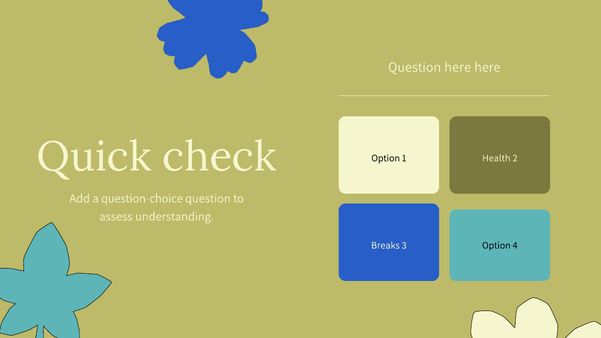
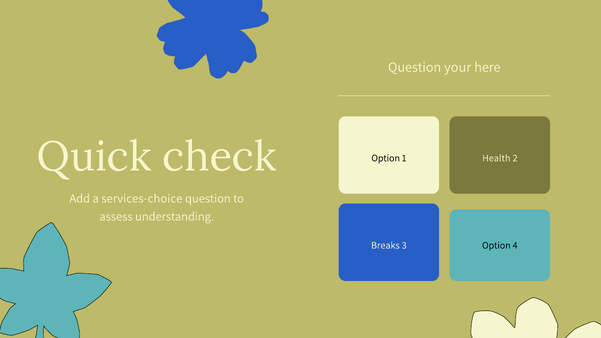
Question here: here -> your (458, 67)
question-choice: question-choice -> services-choice (142, 198)
